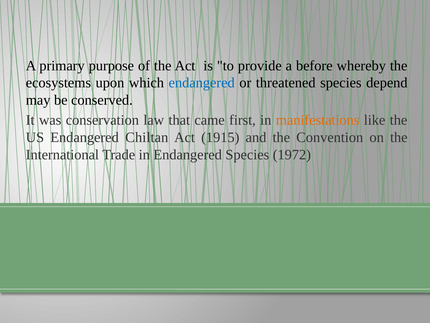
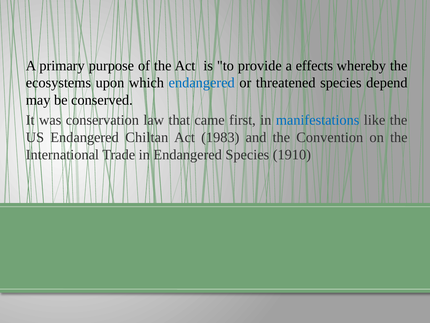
before: before -> effects (314, 66)
manifestations colour: orange -> blue (318, 120)
1915: 1915 -> 1983 (220, 137)
1972: 1972 -> 1910 (292, 154)
